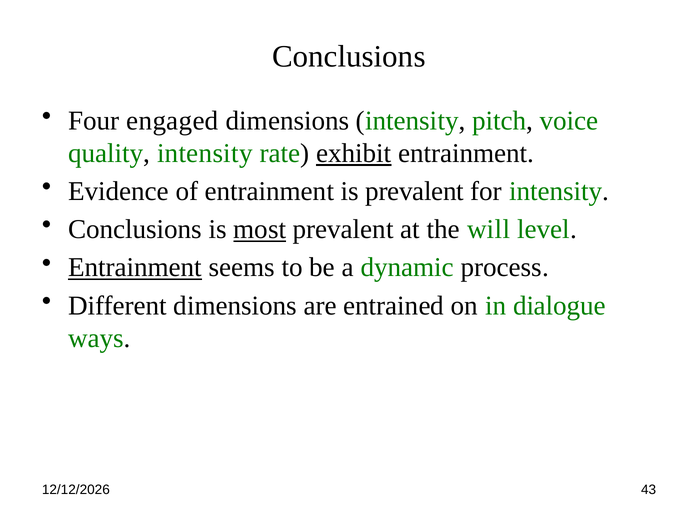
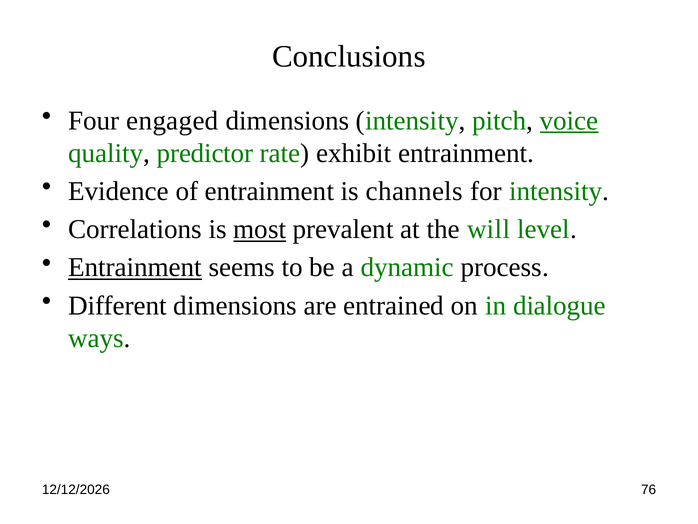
voice underline: none -> present (569, 121)
quality intensity: intensity -> predictor (205, 153)
exhibit underline: present -> none (354, 153)
is prevalent: prevalent -> channels (414, 191)
Conclusions: Conclusions -> Correlations (135, 229)
43: 43 -> 76 (649, 489)
